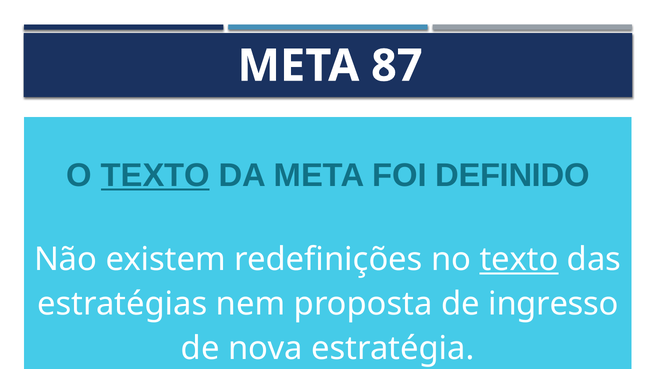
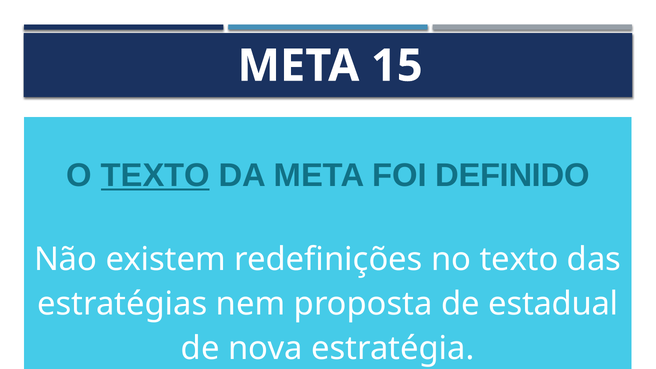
87: 87 -> 15 (397, 66)
texto underline: present -> none (519, 259)
ingresso: ingresso -> estadual (553, 304)
